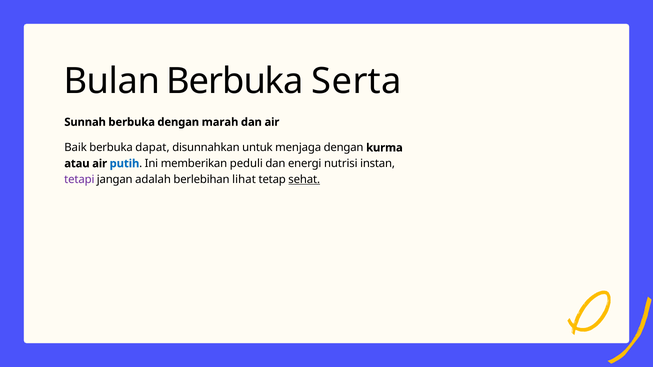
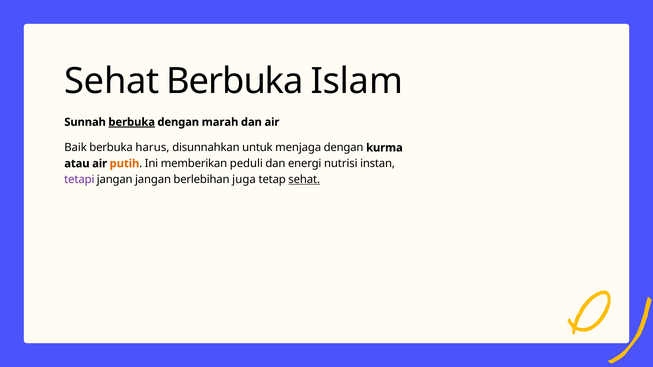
Bulan: Bulan -> Sehat (112, 81)
Serta: Serta -> Islam (357, 81)
berbuka underline: none -> present (132, 122)
dapat: dapat -> harus (152, 148)
putih colour: blue -> orange (124, 164)
jangan adalah: adalah -> jangan (153, 180)
lihat: lihat -> juga (244, 180)
